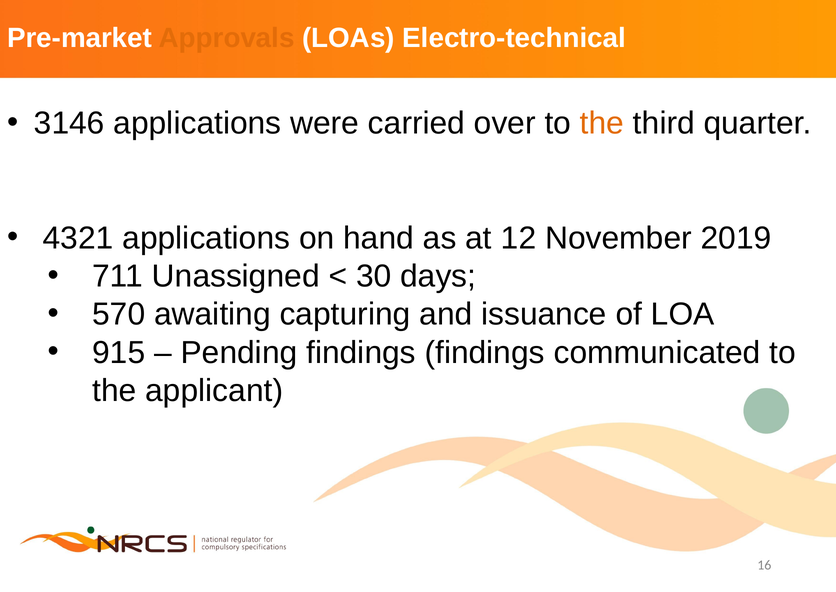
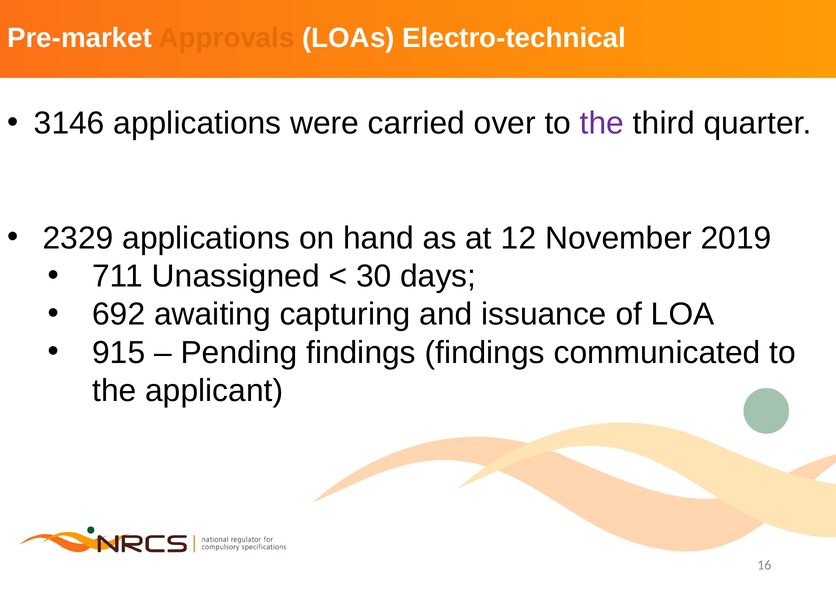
the colour: orange -> purple (602, 123)
4321: 4321 -> 2329 (78, 238)
570: 570 -> 692 (119, 314)
